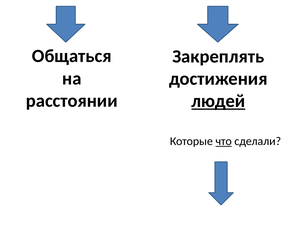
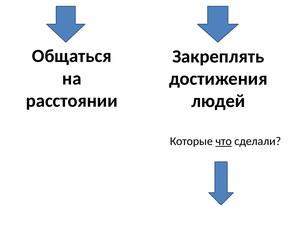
людей underline: present -> none (218, 101)
